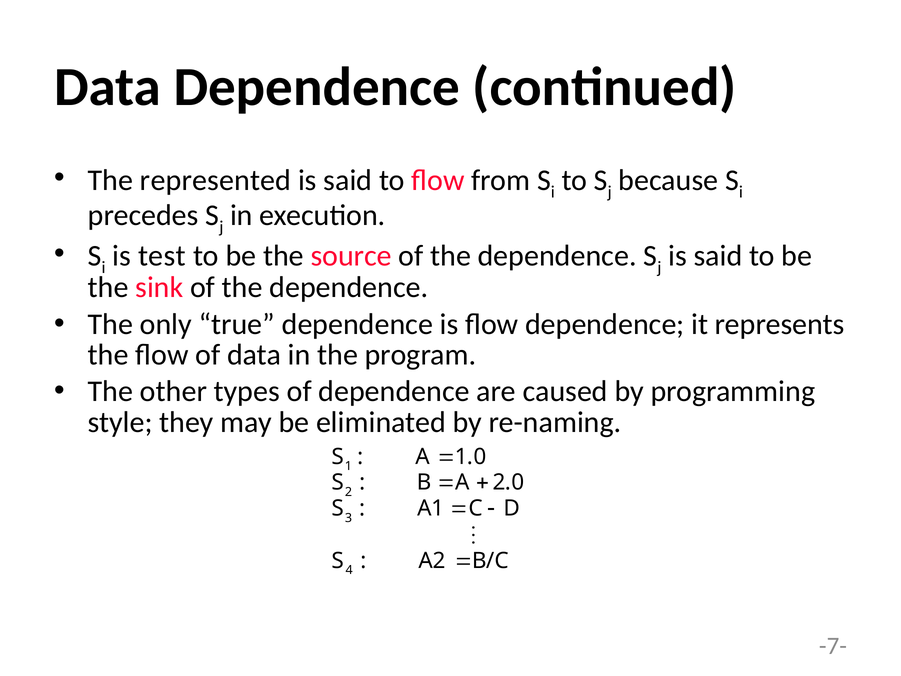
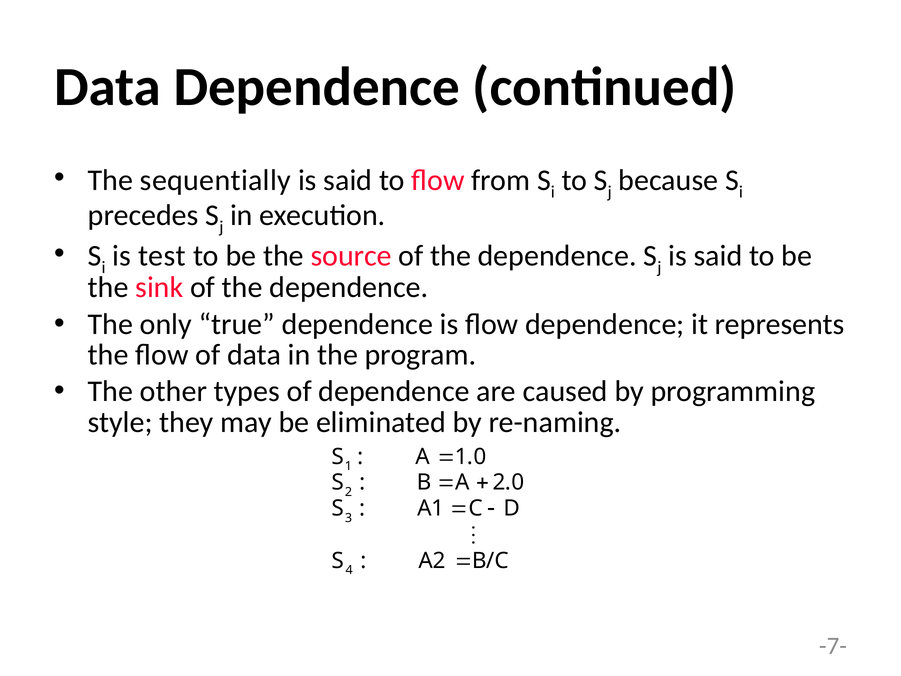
represented: represented -> sequentially (215, 180)
